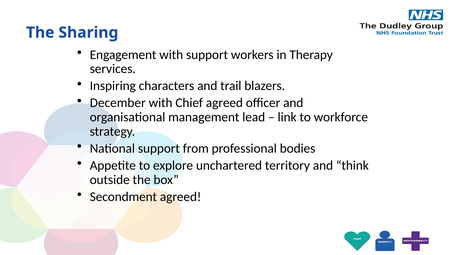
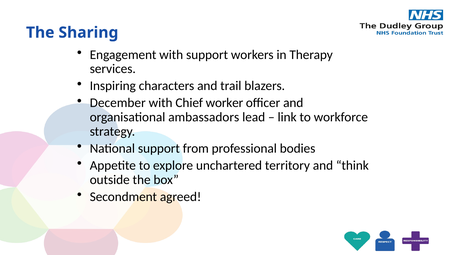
Chief agreed: agreed -> worker (224, 103)
management: management -> ambassadors (204, 117)
